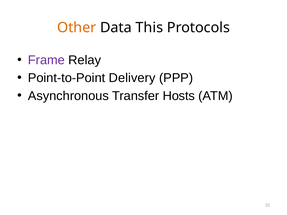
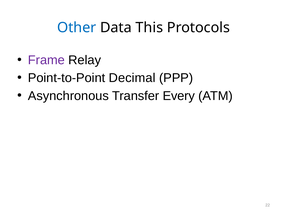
Other colour: orange -> blue (77, 28)
Delivery: Delivery -> Decimal (132, 78)
Hosts: Hosts -> Every (179, 96)
